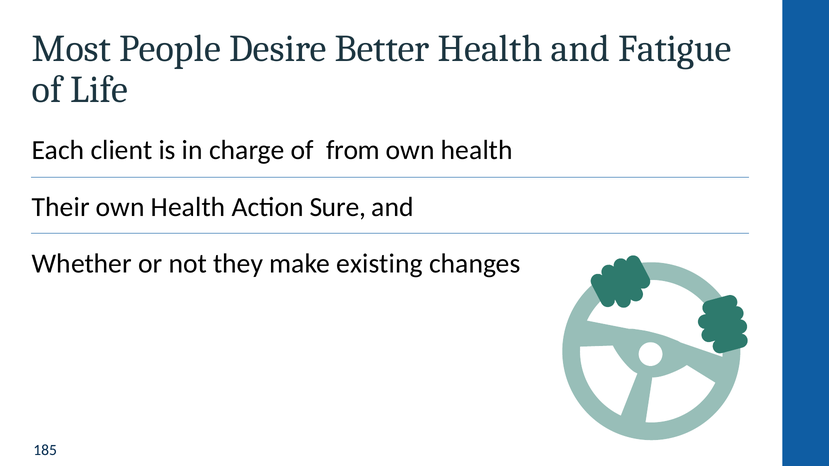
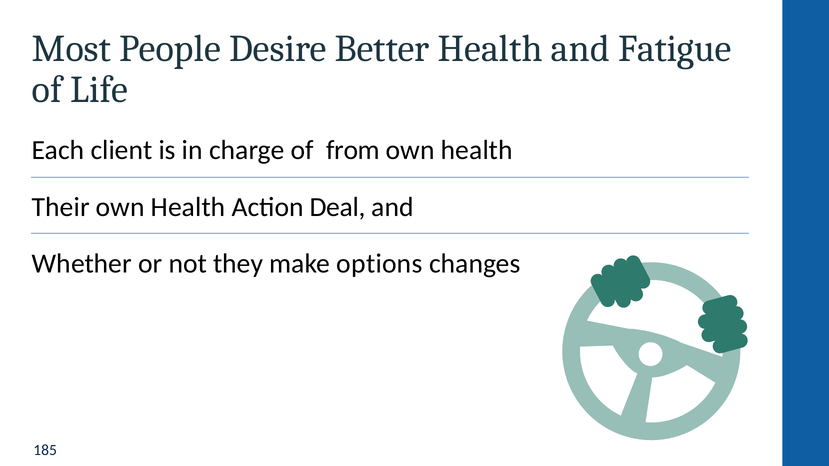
Sure: Sure -> Deal (338, 207)
existing: existing -> options (379, 264)
